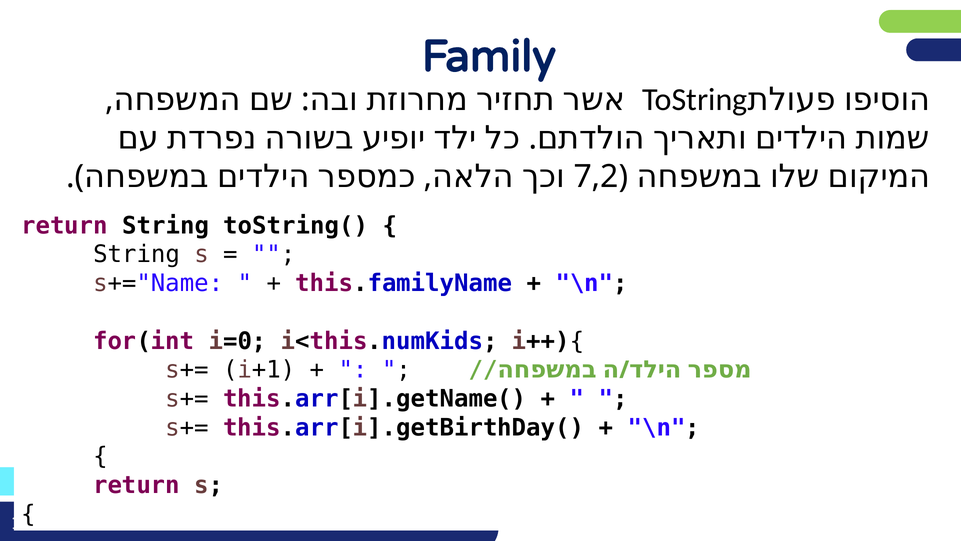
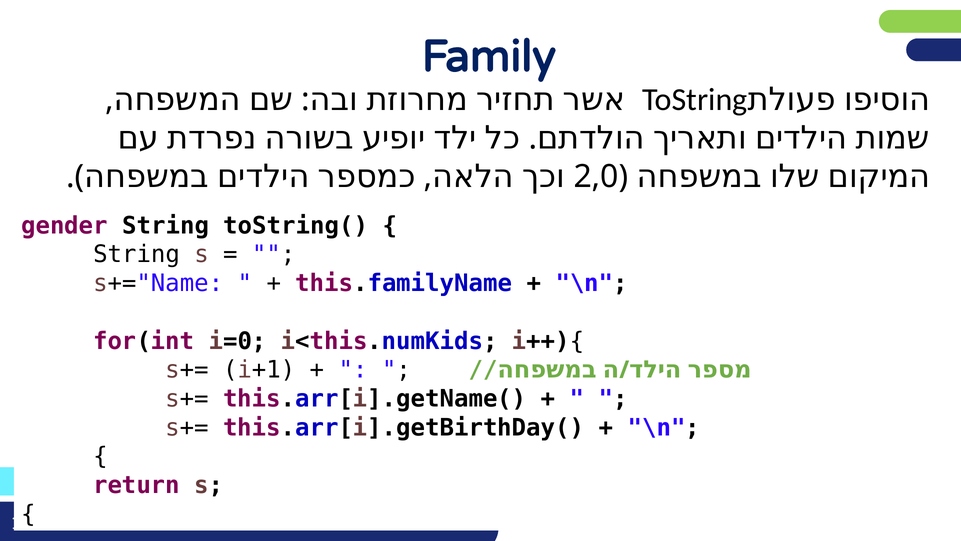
7,2: 7,2 -> 2,0 (596, 176)
return: return -> gender (64, 225)
